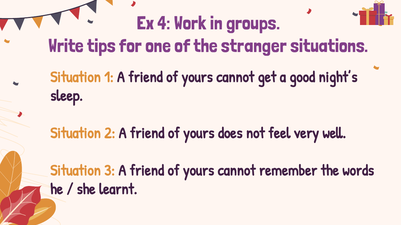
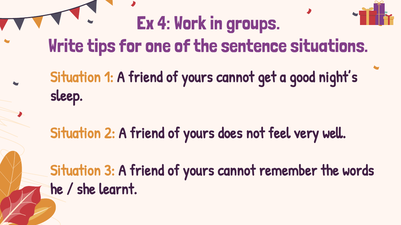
stranger: stranger -> sentence (254, 46)
